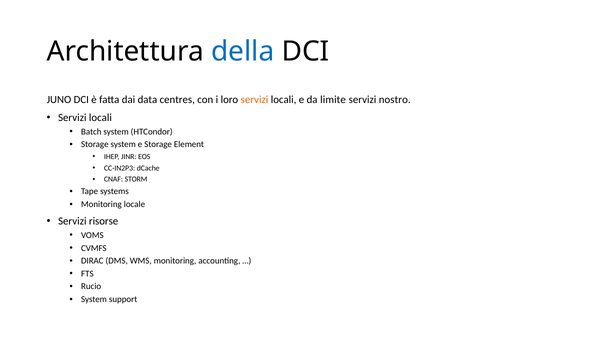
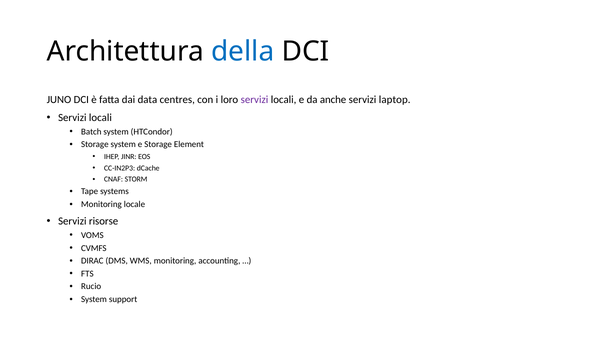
servizi colour: orange -> purple (254, 100)
limite: limite -> anche (333, 100)
nostro: nostro -> laptop (395, 100)
